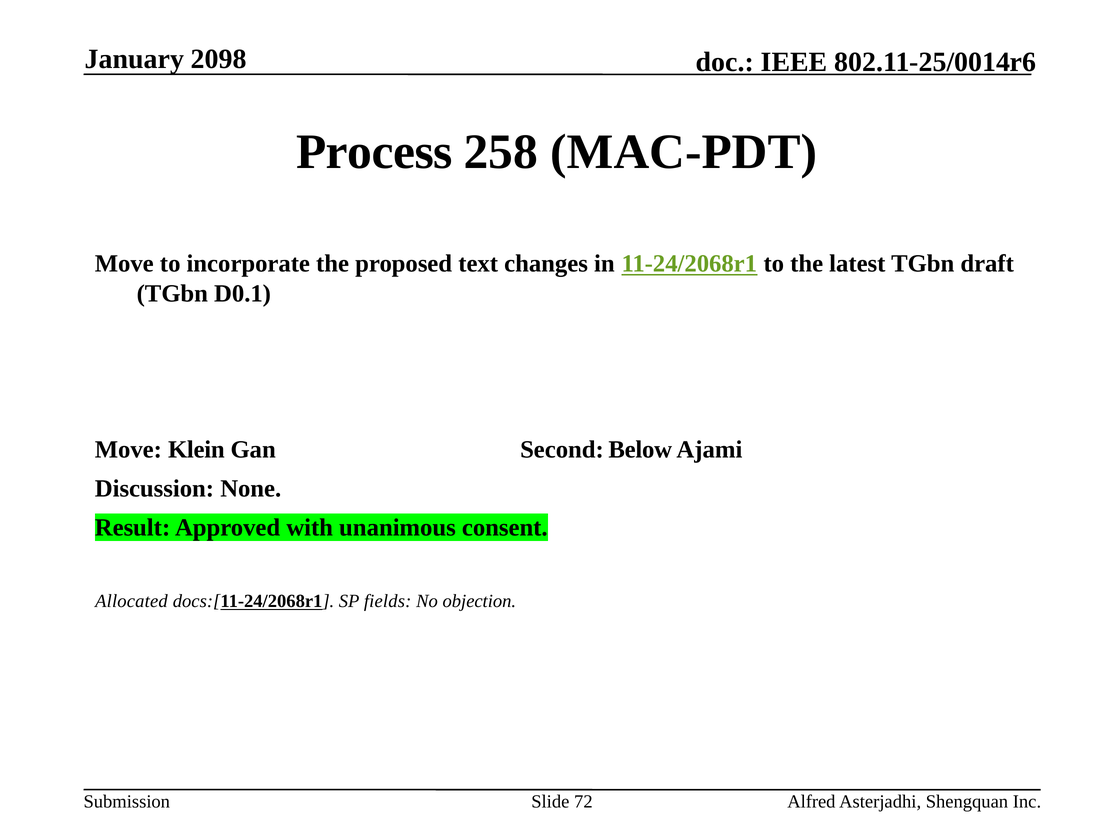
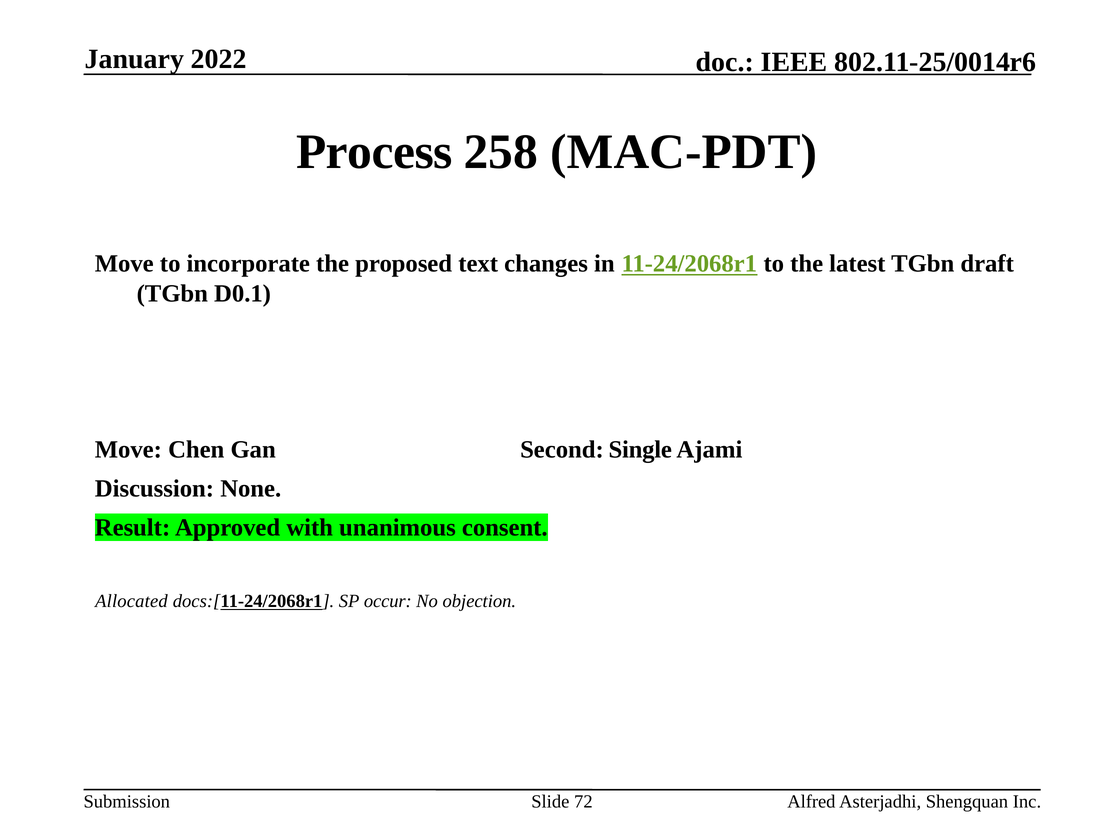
2098: 2098 -> 2022 (219, 59)
Klein: Klein -> Chen (196, 450)
Below: Below -> Single (640, 450)
fields: fields -> occur (388, 602)
